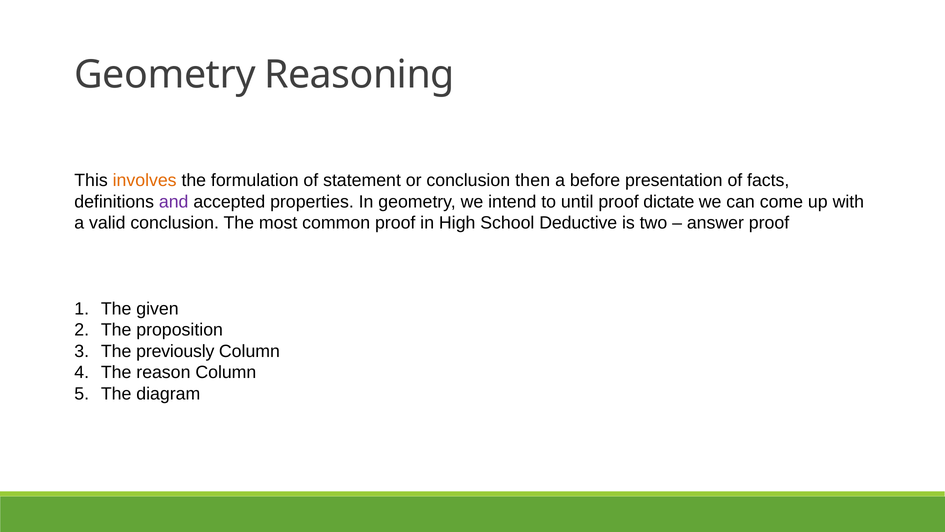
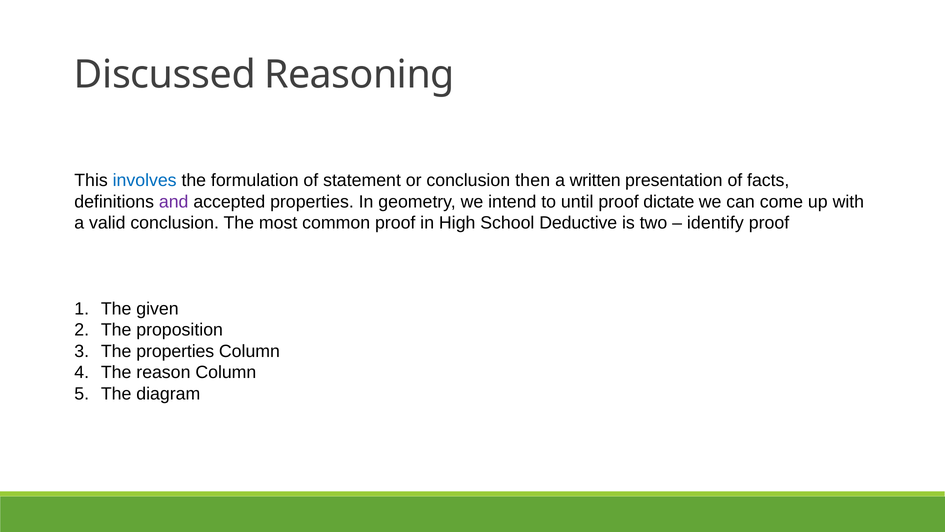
Geometry: Geometry -> Discussed (165, 75)
involves colour: orange -> blue (145, 180)
before: before -> written (595, 180)
answer: answer -> identify (715, 223)
The previously: previously -> properties (175, 351)
